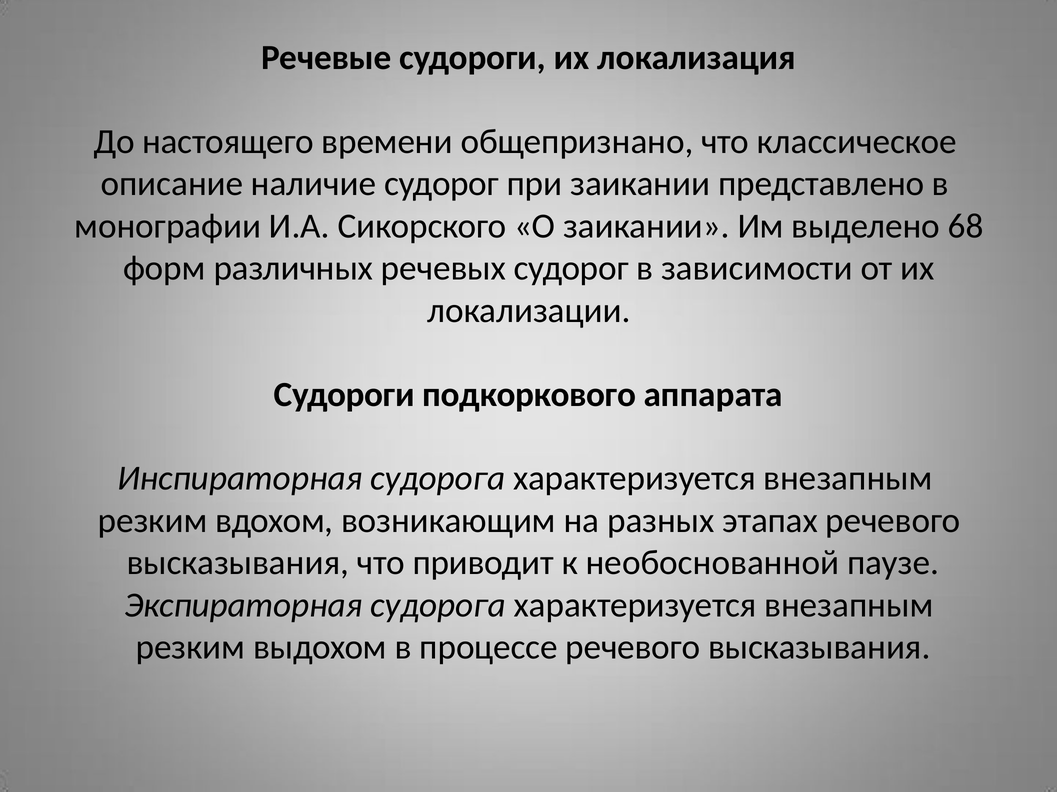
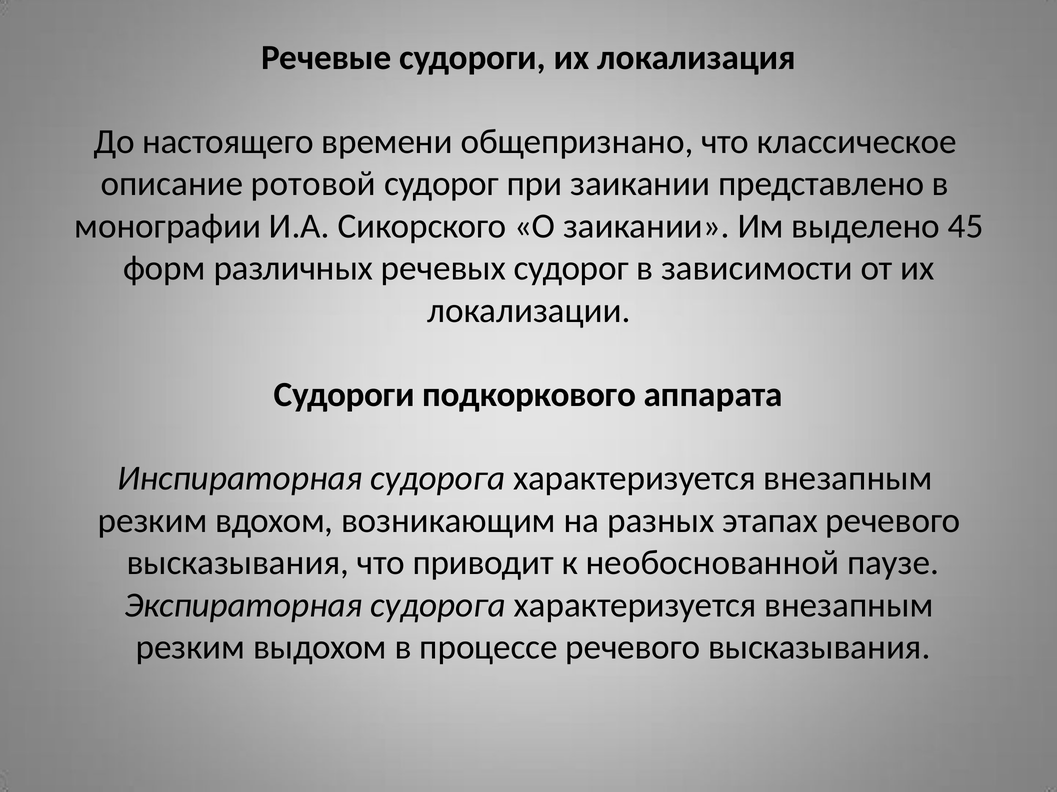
наличие: наличие -> ротовой (313, 184)
68: 68 -> 45 (966, 226)
